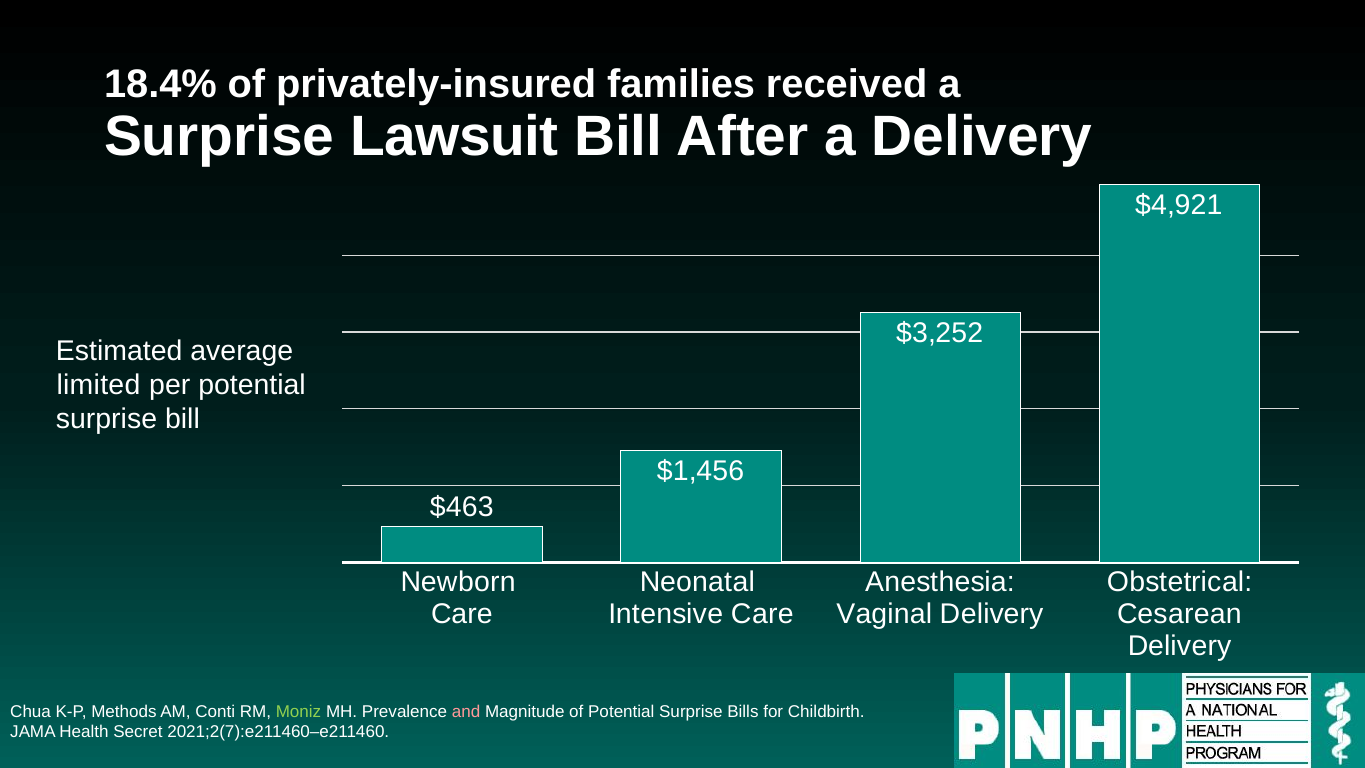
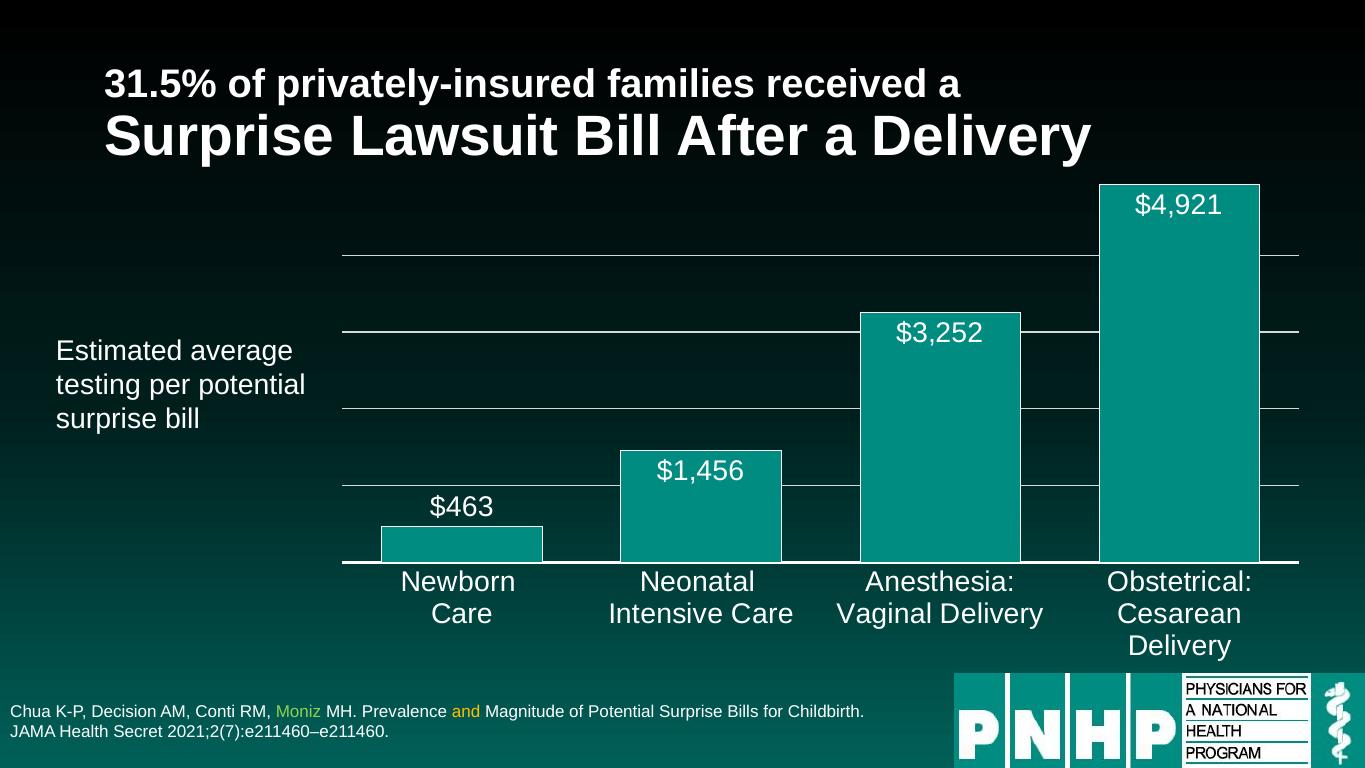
18.4%: 18.4% -> 31.5% (160, 84)
limited: limited -> testing (99, 385)
Methods: Methods -> Decision (124, 712)
and colour: pink -> yellow (466, 712)
